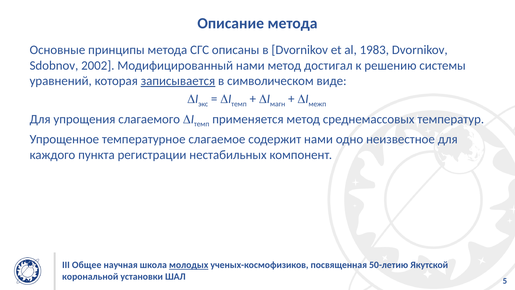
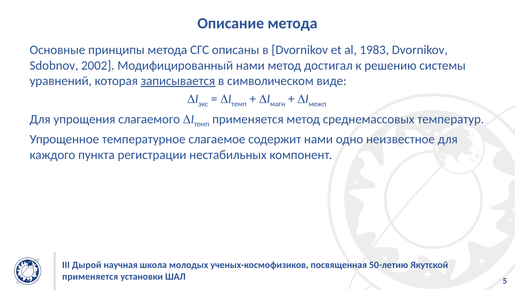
Общее: Общее -> Дырой (87, 265)
молодых underline: present -> none (189, 265)
корональной: корональной -> применяется (90, 277)
